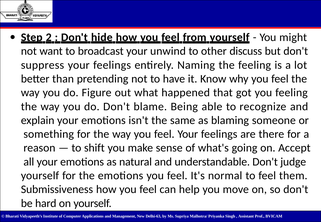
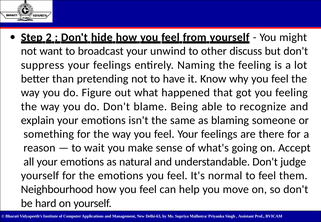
shift: shift -> wait (94, 148)
Submissiveness: Submissiveness -> Neighbourhood (57, 190)
